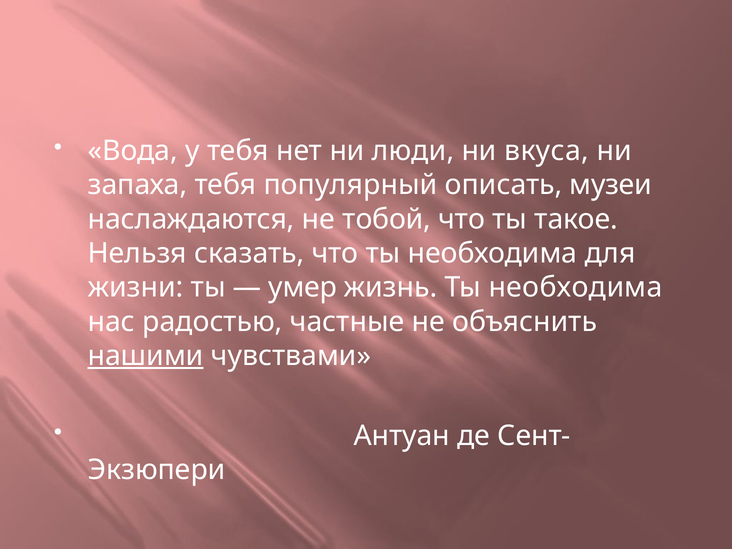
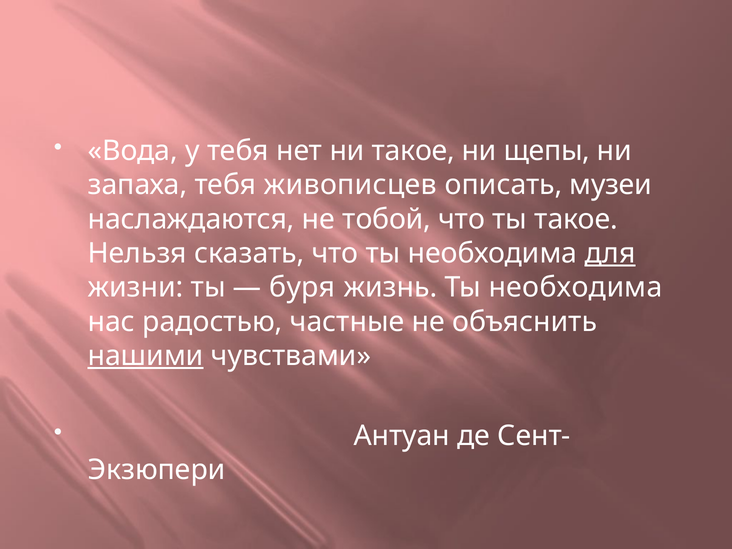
ни люди: люди -> такое (413, 151)
вкуса: вкуса -> щепы (547, 151)
популярный: популярный -> живописцев (350, 185)
для underline: none -> present (610, 253)
умер: умер -> буря (302, 287)
